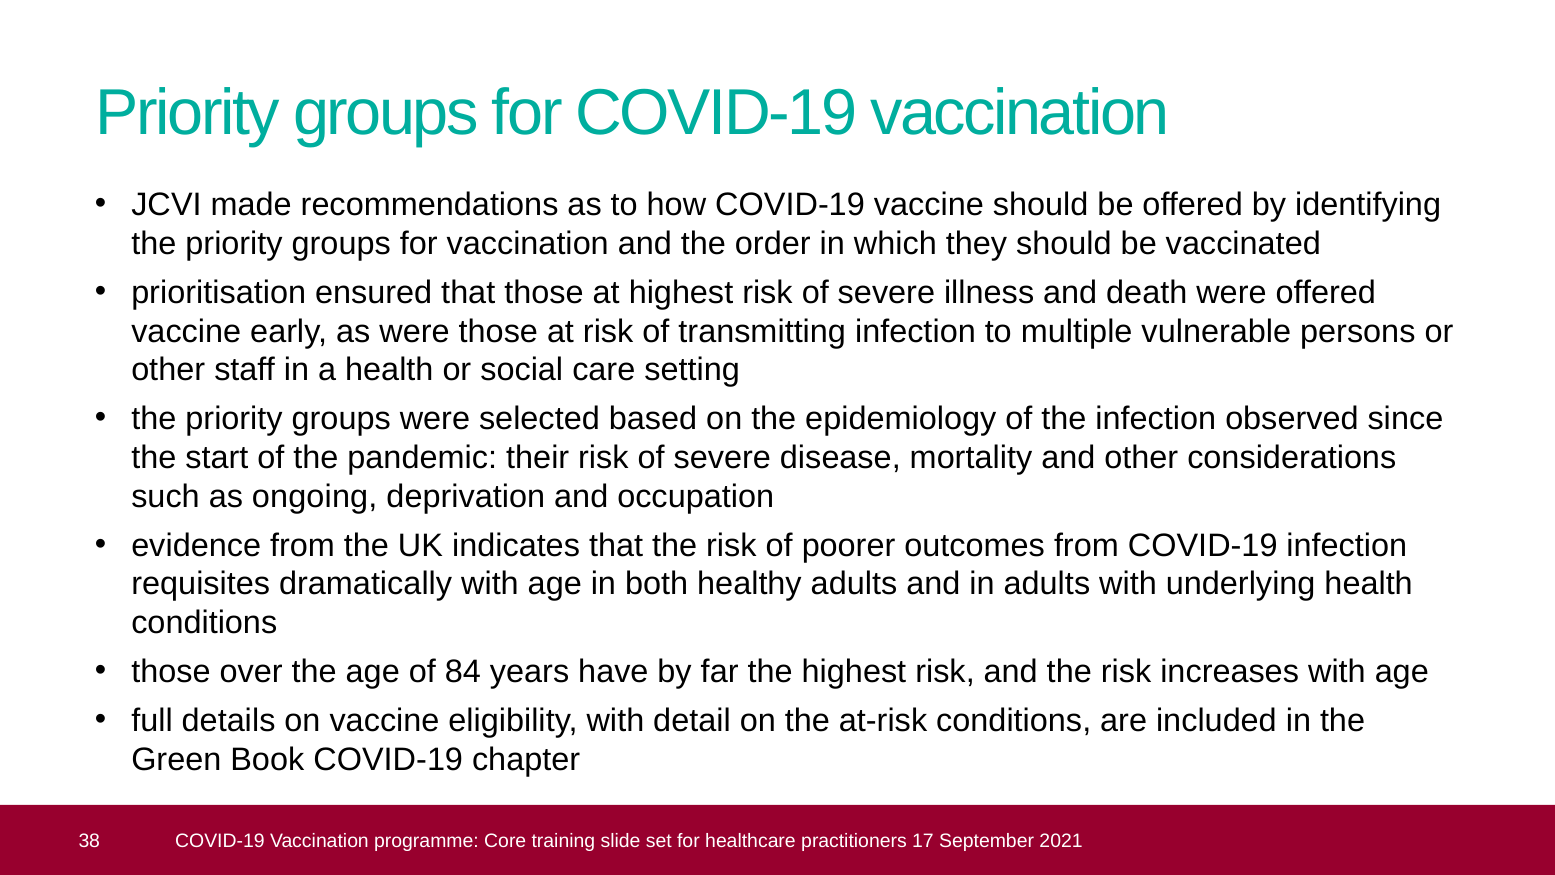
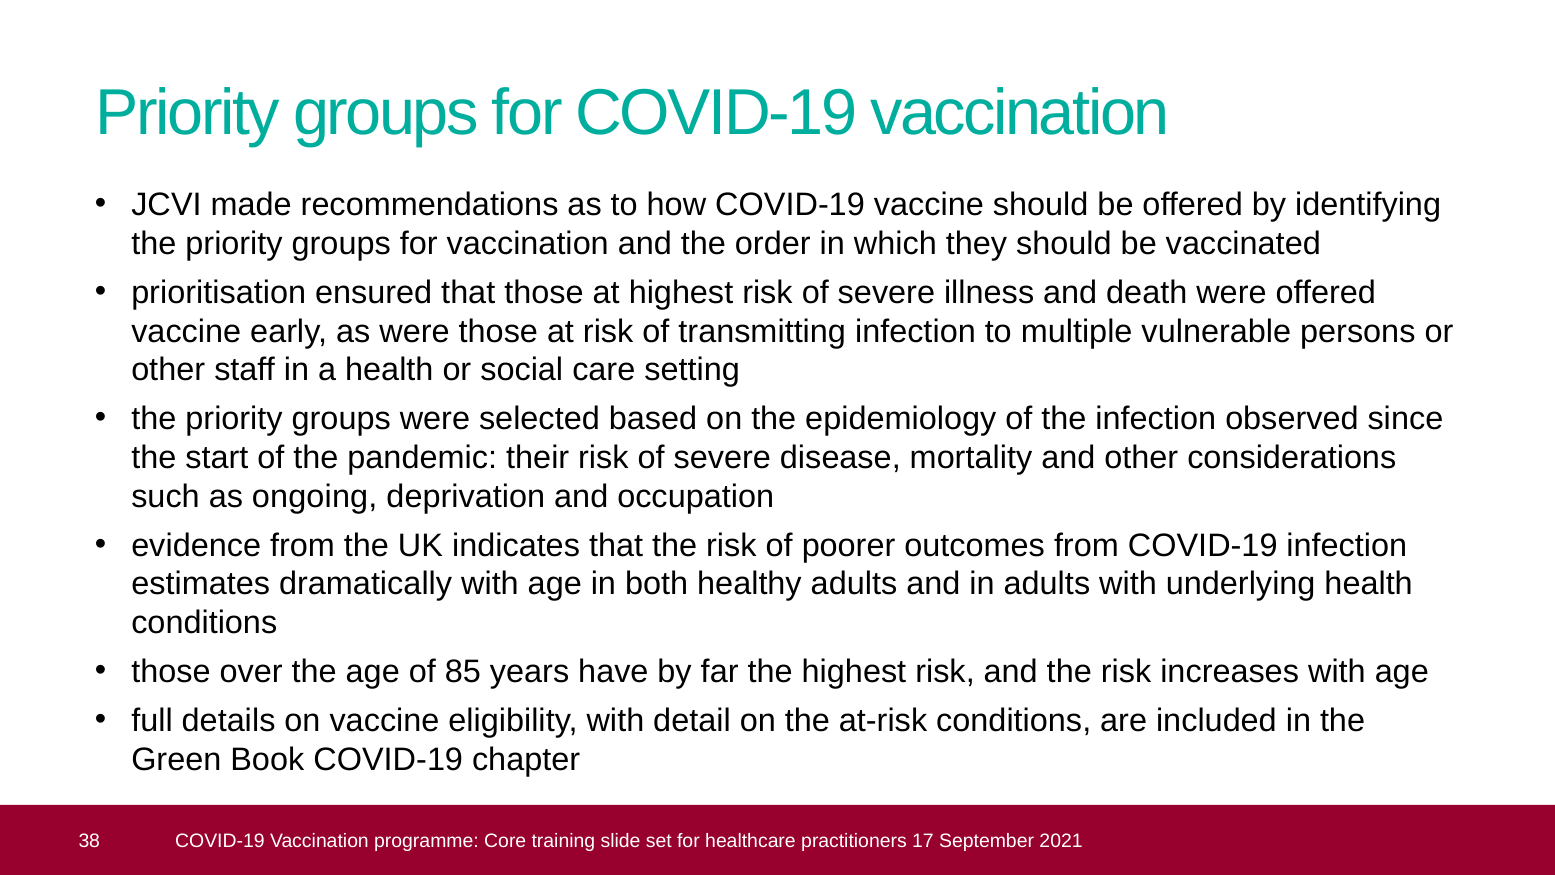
requisites: requisites -> estimates (201, 584)
84: 84 -> 85 (463, 672)
